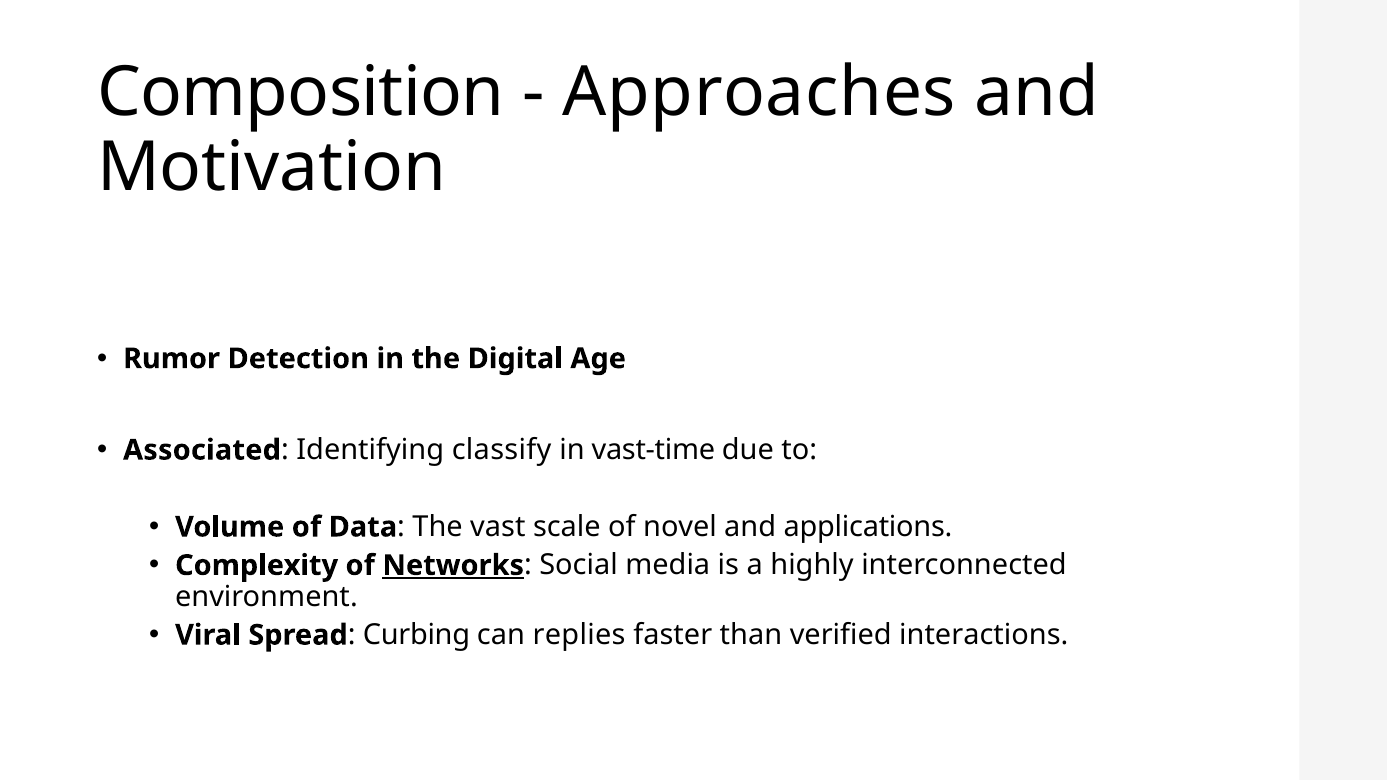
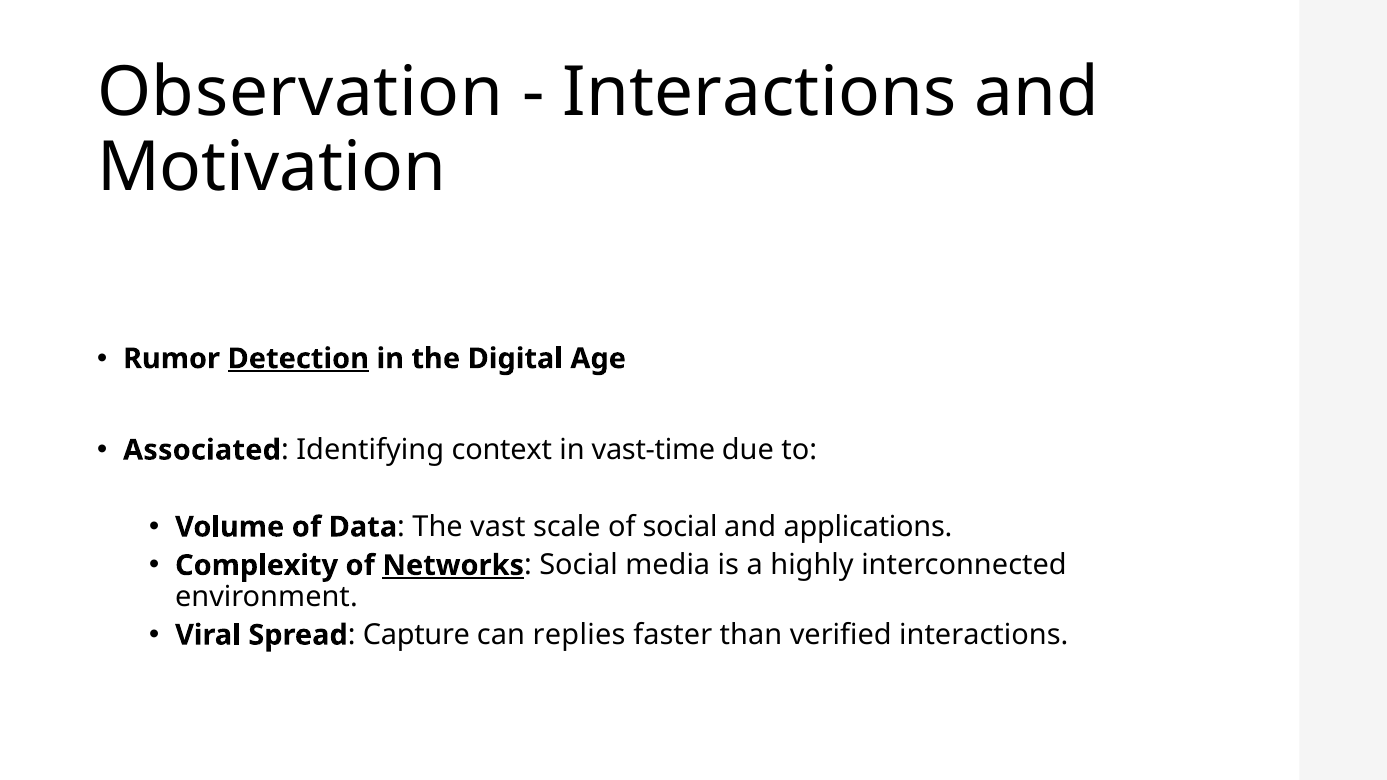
Composition: Composition -> Observation (300, 92)
Approaches: Approaches -> Interactions (759, 92)
Detection underline: none -> present (298, 359)
classify: classify -> context (502, 450)
of novel: novel -> social (680, 527)
Curbing: Curbing -> Capture (416, 635)
